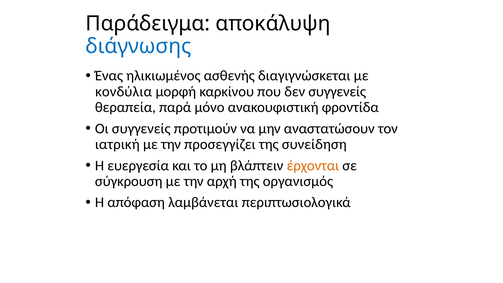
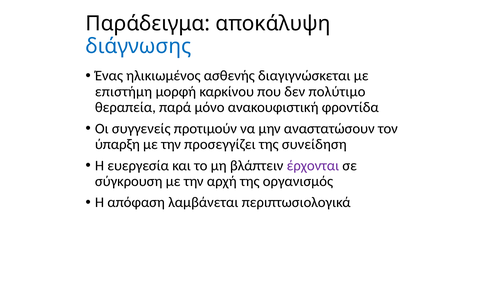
κονδύλια: κονδύλια -> επιστήμη (124, 92)
δεν συγγενείς: συγγενείς -> πολύτιμο (337, 92)
ιατρική: ιατρική -> ύπαρξη (117, 144)
έρχονται colour: orange -> purple (313, 165)
